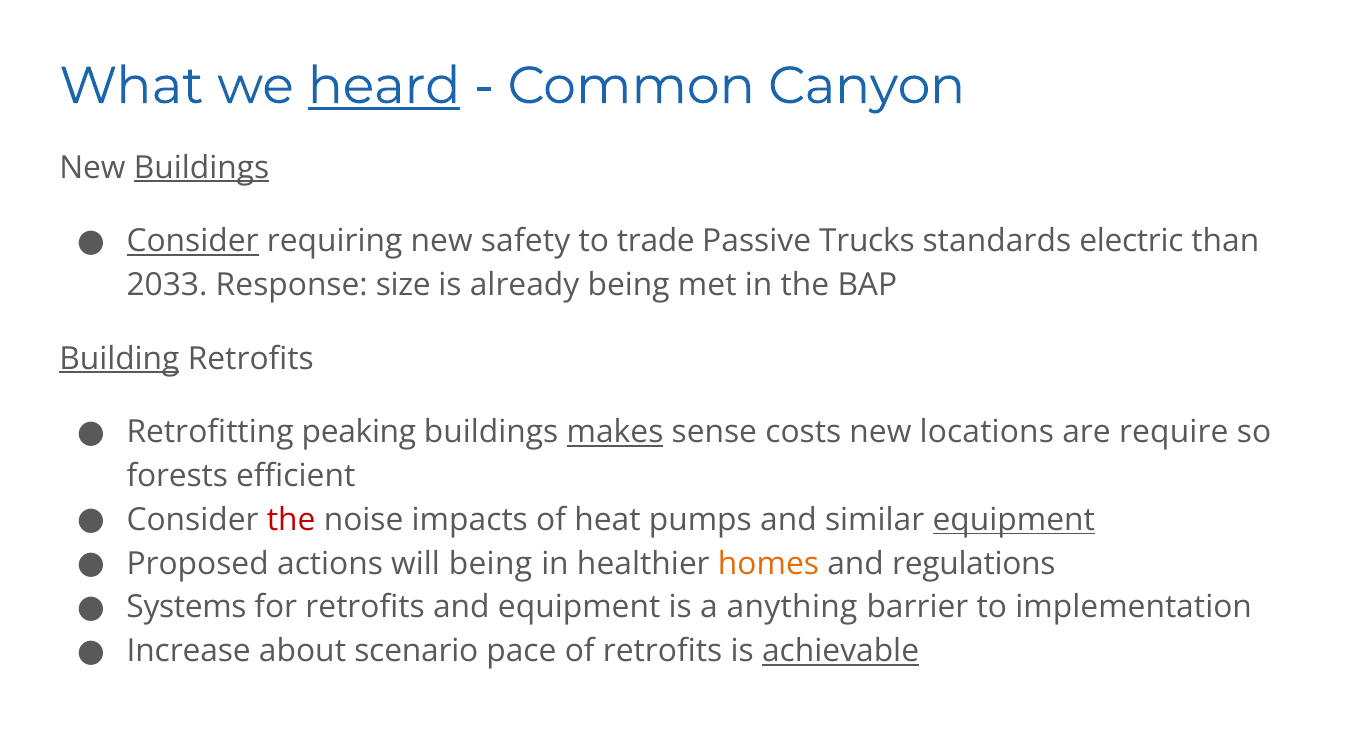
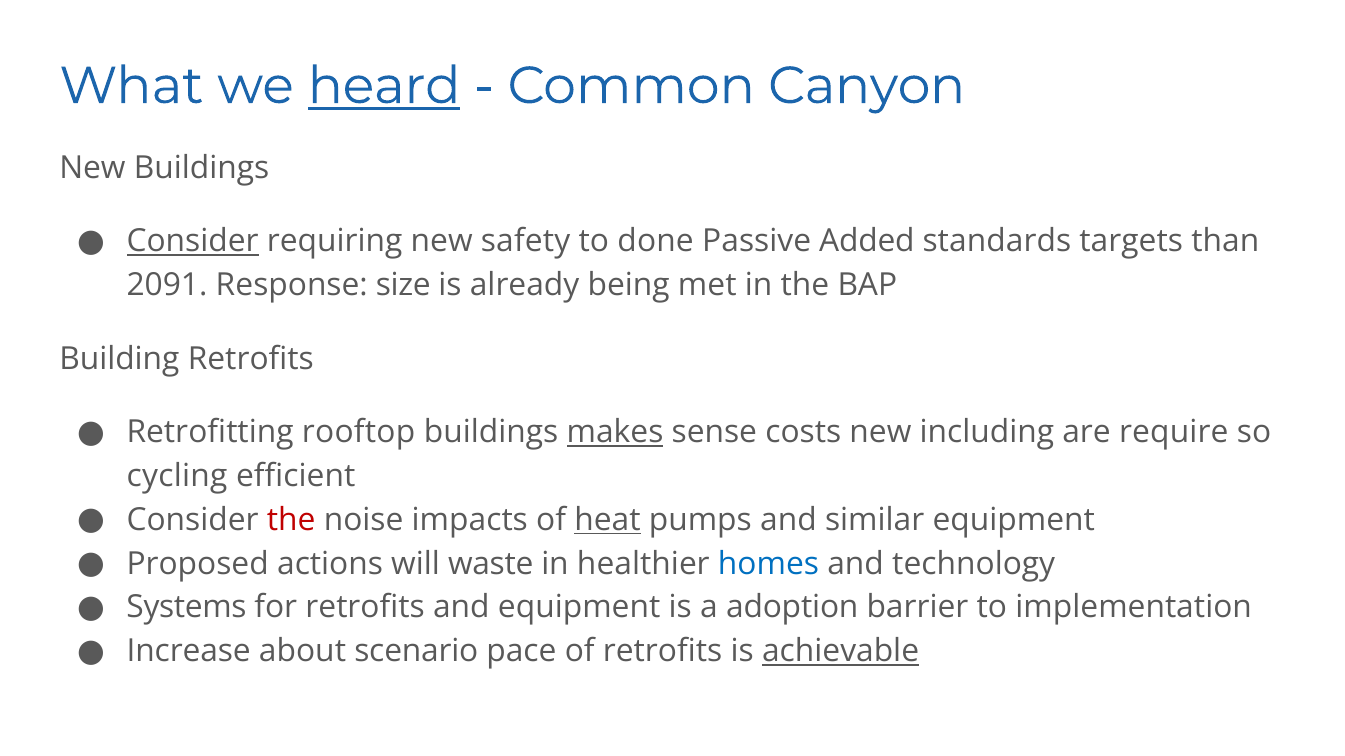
Buildings underline: present -> none (202, 168)
trade: trade -> done (656, 242)
Trucks: Trucks -> Added (867, 242)
electric: electric -> targets (1131, 242)
2033: 2033 -> 2091 (167, 285)
Building underline: present -> none (119, 359)
peaking: peaking -> rooftop (359, 433)
locations: locations -> including (987, 433)
forests: forests -> cycling (177, 476)
heat underline: none -> present (607, 520)
equipment underline: present -> none (1014, 520)
will being: being -> waste (491, 564)
homes colour: orange -> blue (768, 564)
regulations: regulations -> technology (974, 564)
anything: anything -> adoption (792, 608)
